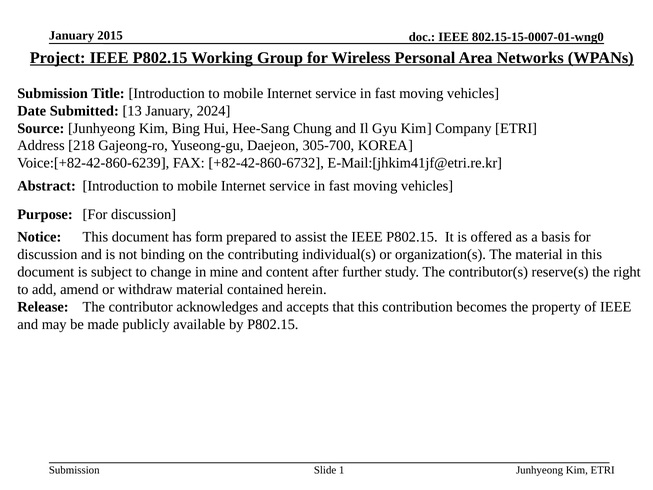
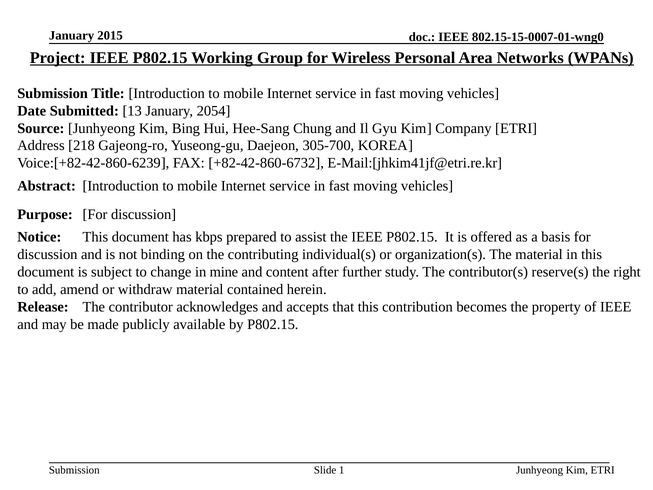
2024: 2024 -> 2054 (214, 111)
form: form -> kbps (209, 237)
